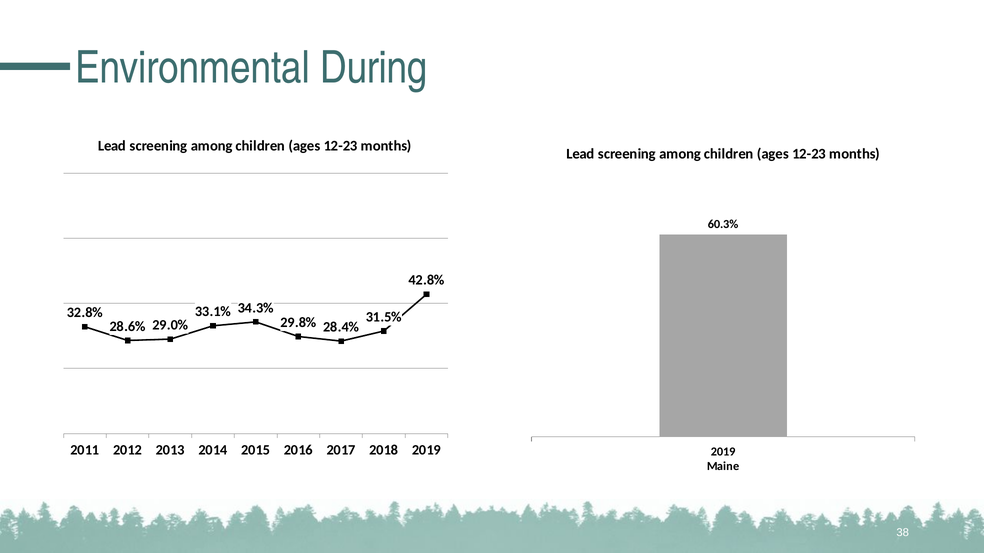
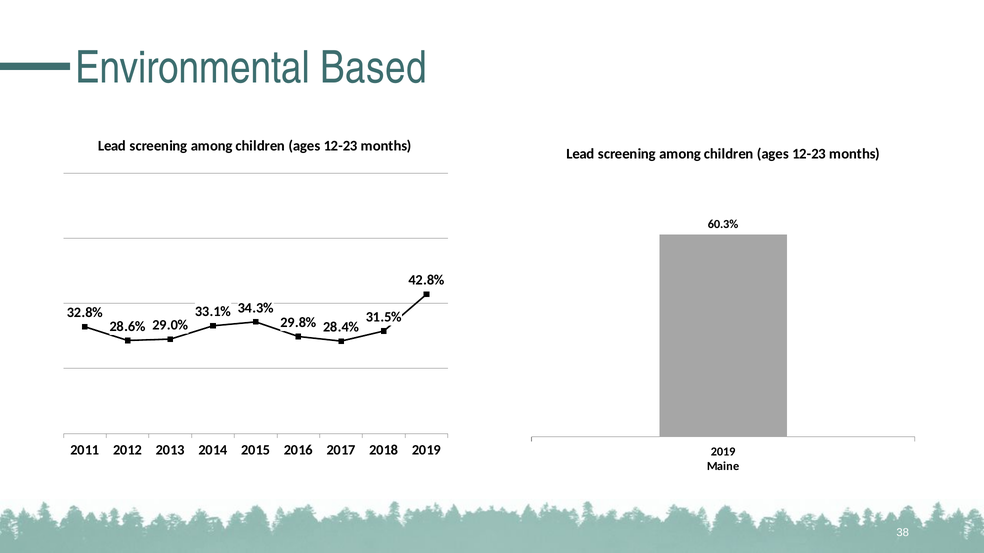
During: During -> Based (374, 68)
